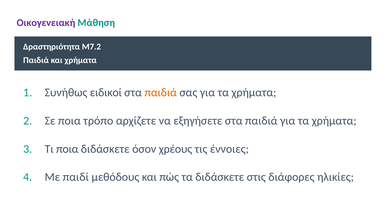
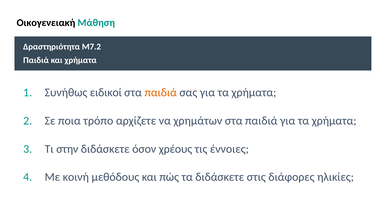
Οικογενειακή colour: purple -> black (46, 23)
εξηγήσετε: εξηγήσετε -> χρημάτων (198, 121)
Τι ποια: ποια -> στην (67, 149)
παιδί: παιδί -> κοινή (76, 177)
